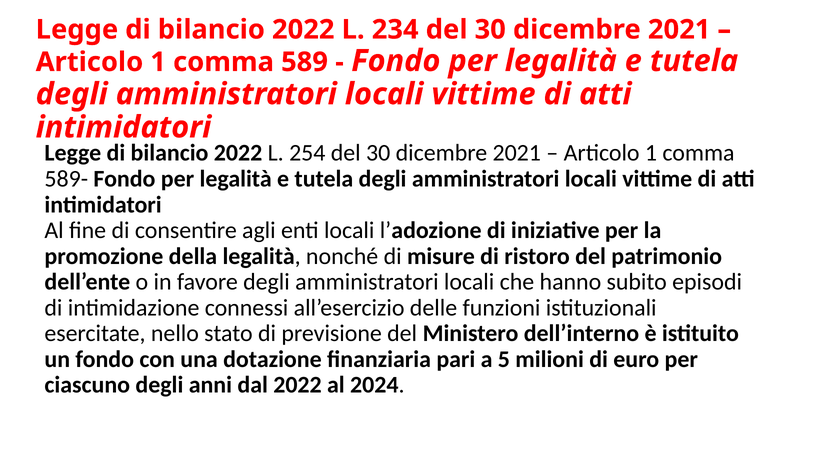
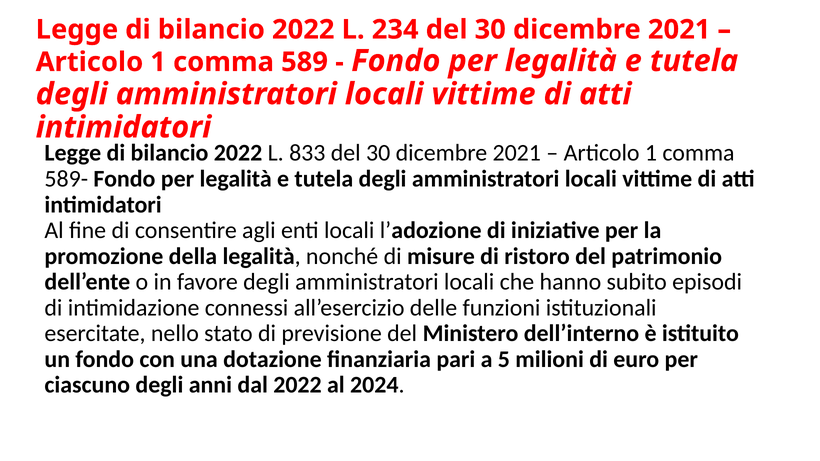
254: 254 -> 833 (307, 153)
